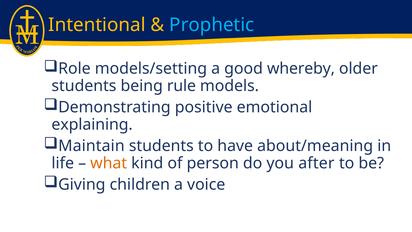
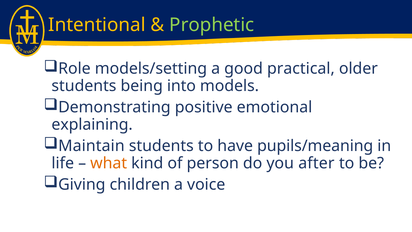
Prophetic colour: light blue -> light green (212, 25)
whereby: whereby -> practical (301, 69)
rule: rule -> into (181, 86)
about/meaning: about/meaning -> pupils/meaning (315, 146)
